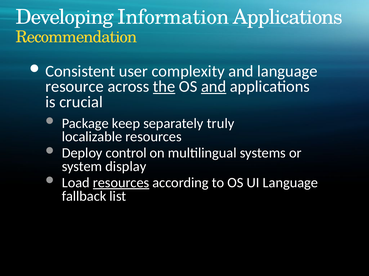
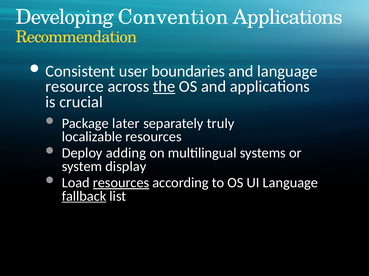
Information: Information -> Convention (173, 17)
complexity: complexity -> boundaries (188, 71)
and underline: present -> none (214, 87)
keep: keep -> later (126, 124)
control: control -> adding (126, 153)
fallback underline: none -> present (84, 197)
